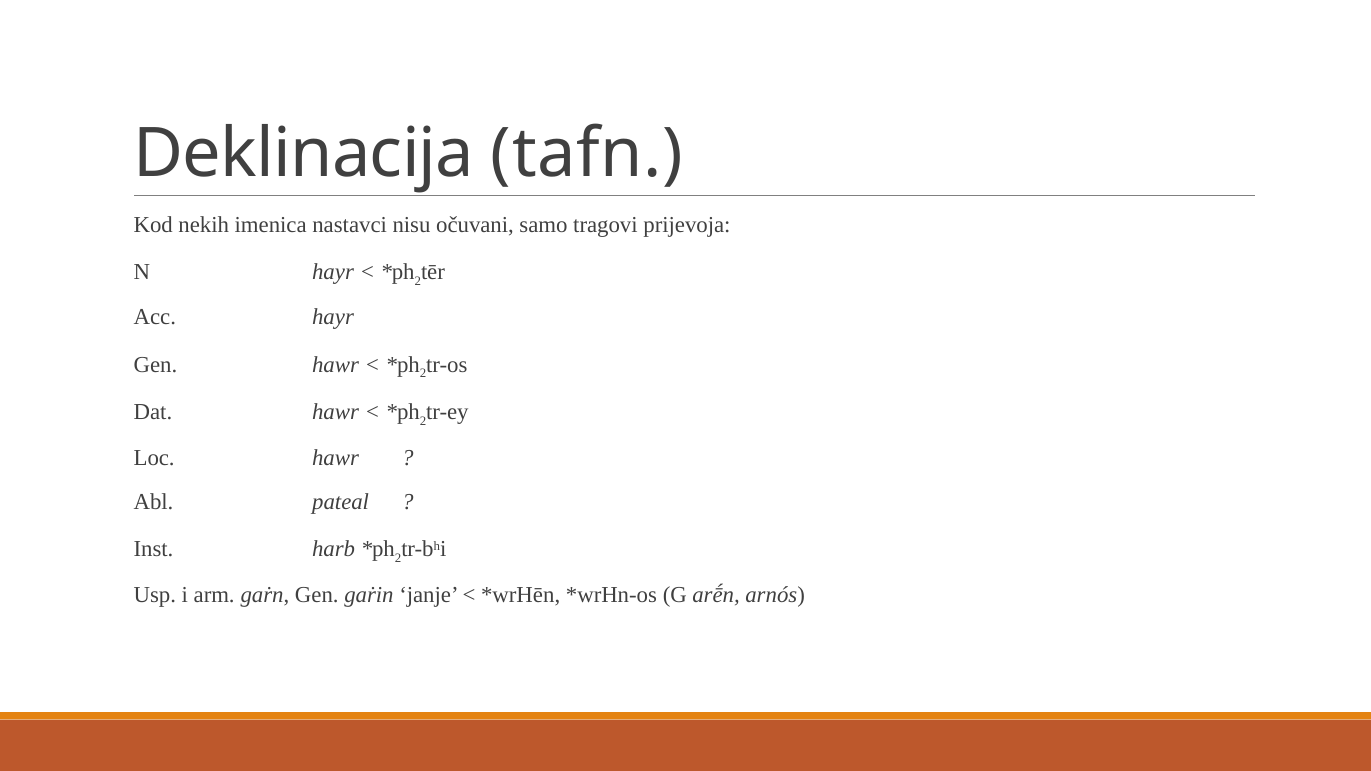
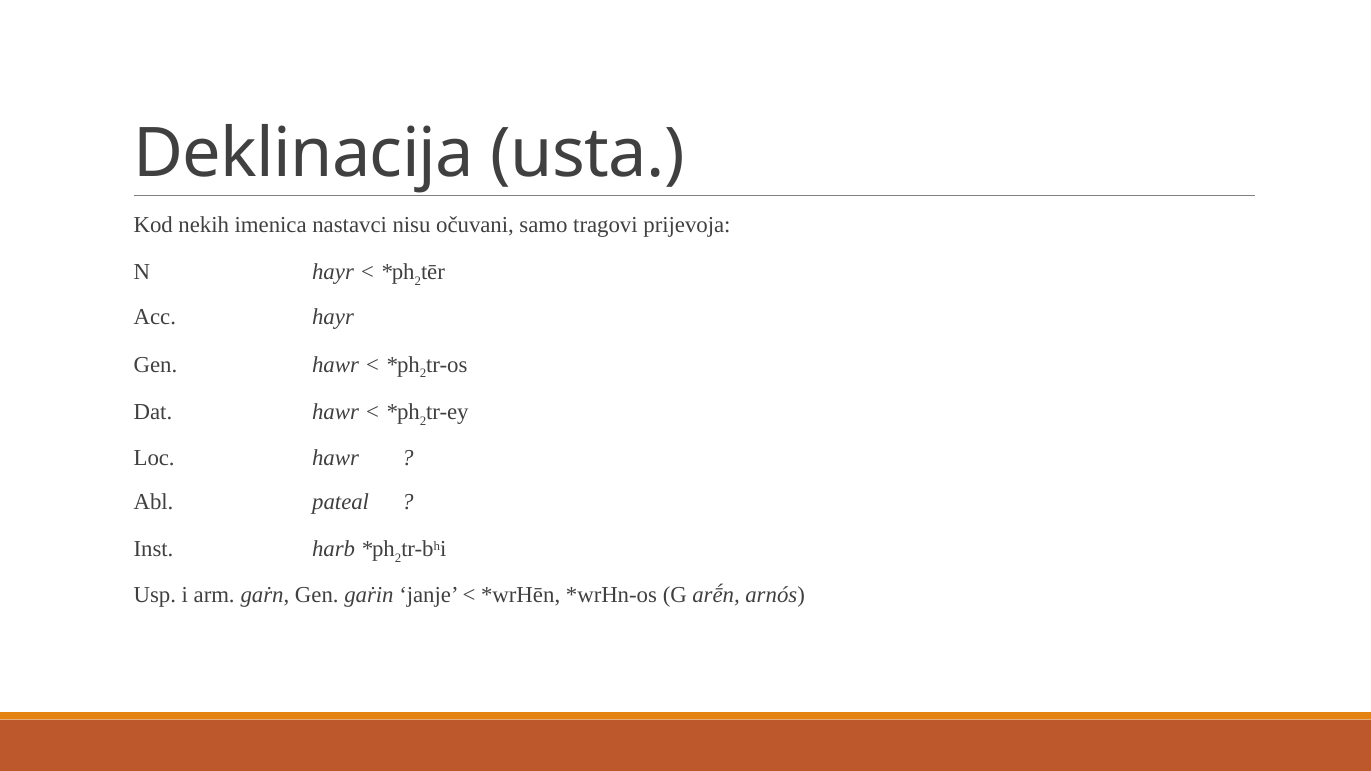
tafn: tafn -> usta (588, 154)
